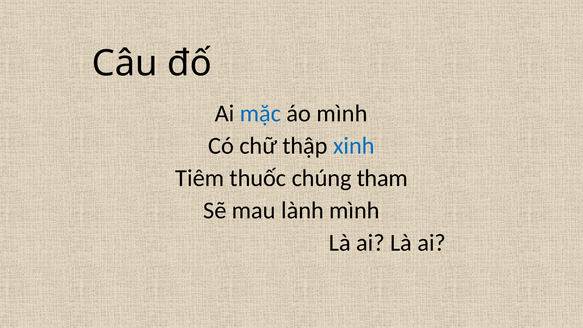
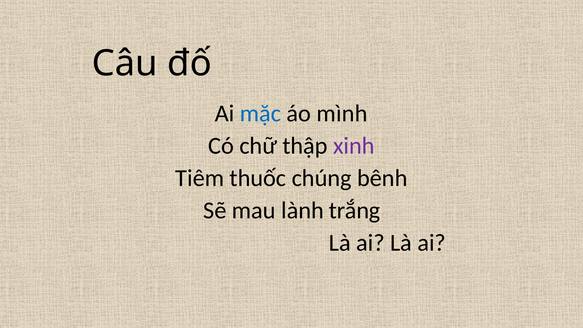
xinh colour: blue -> purple (354, 146)
tham: tham -> bênh (382, 178)
lành mình: mình -> trắng (355, 210)
